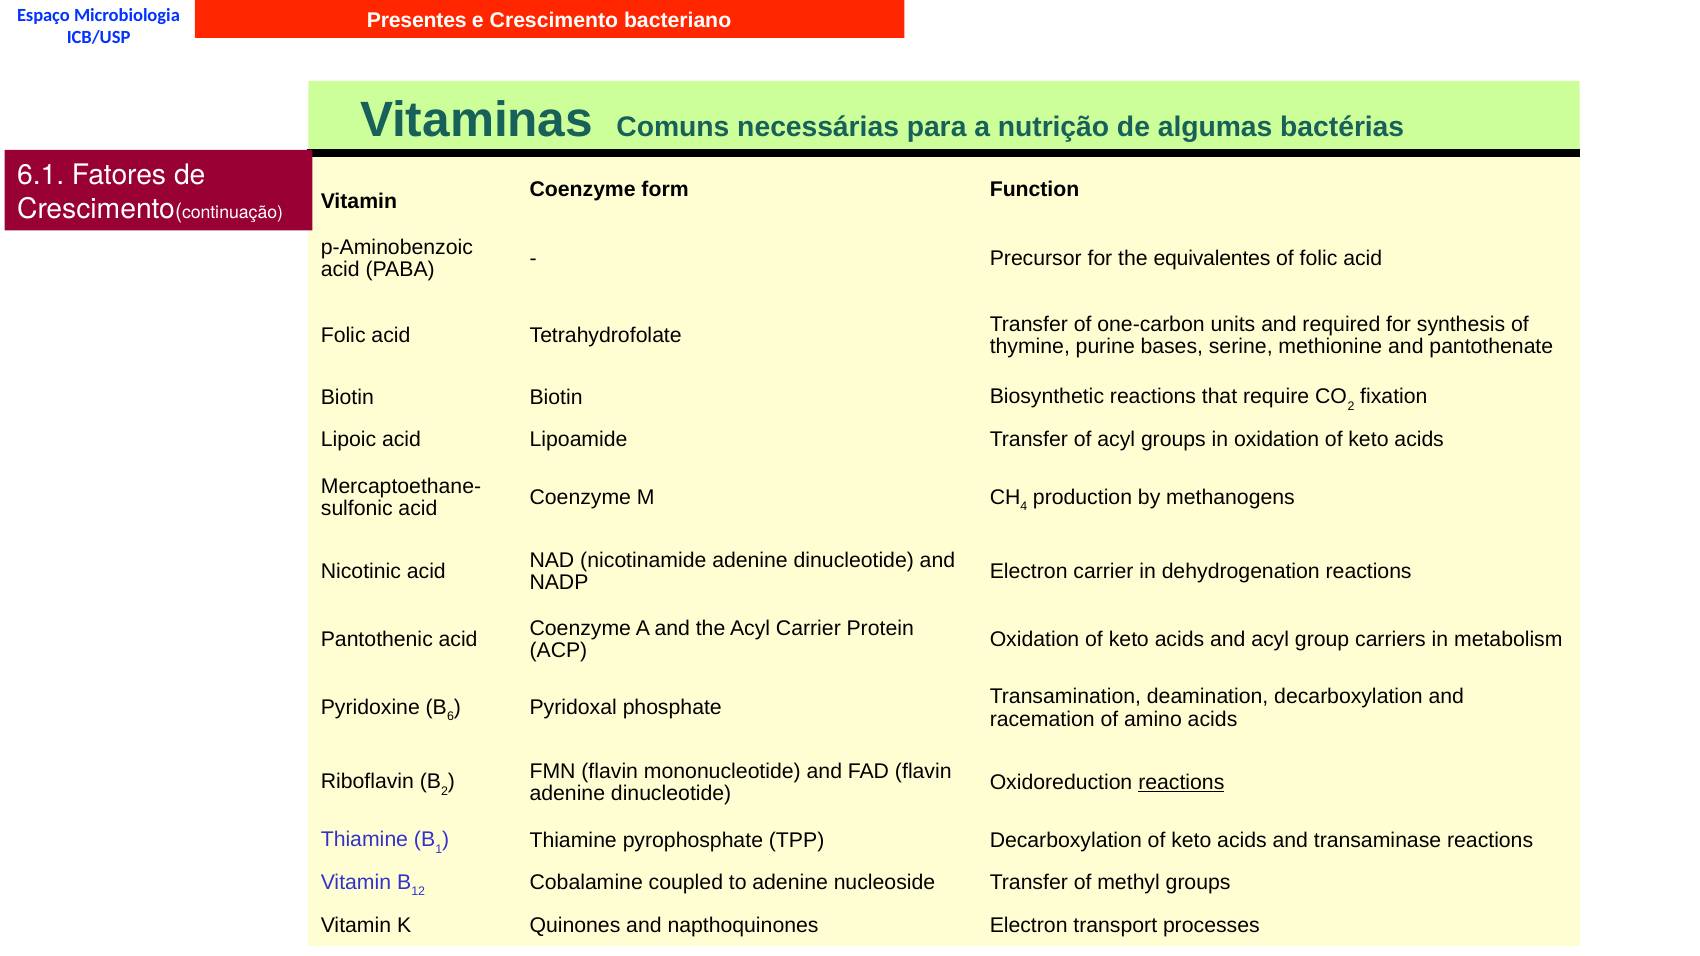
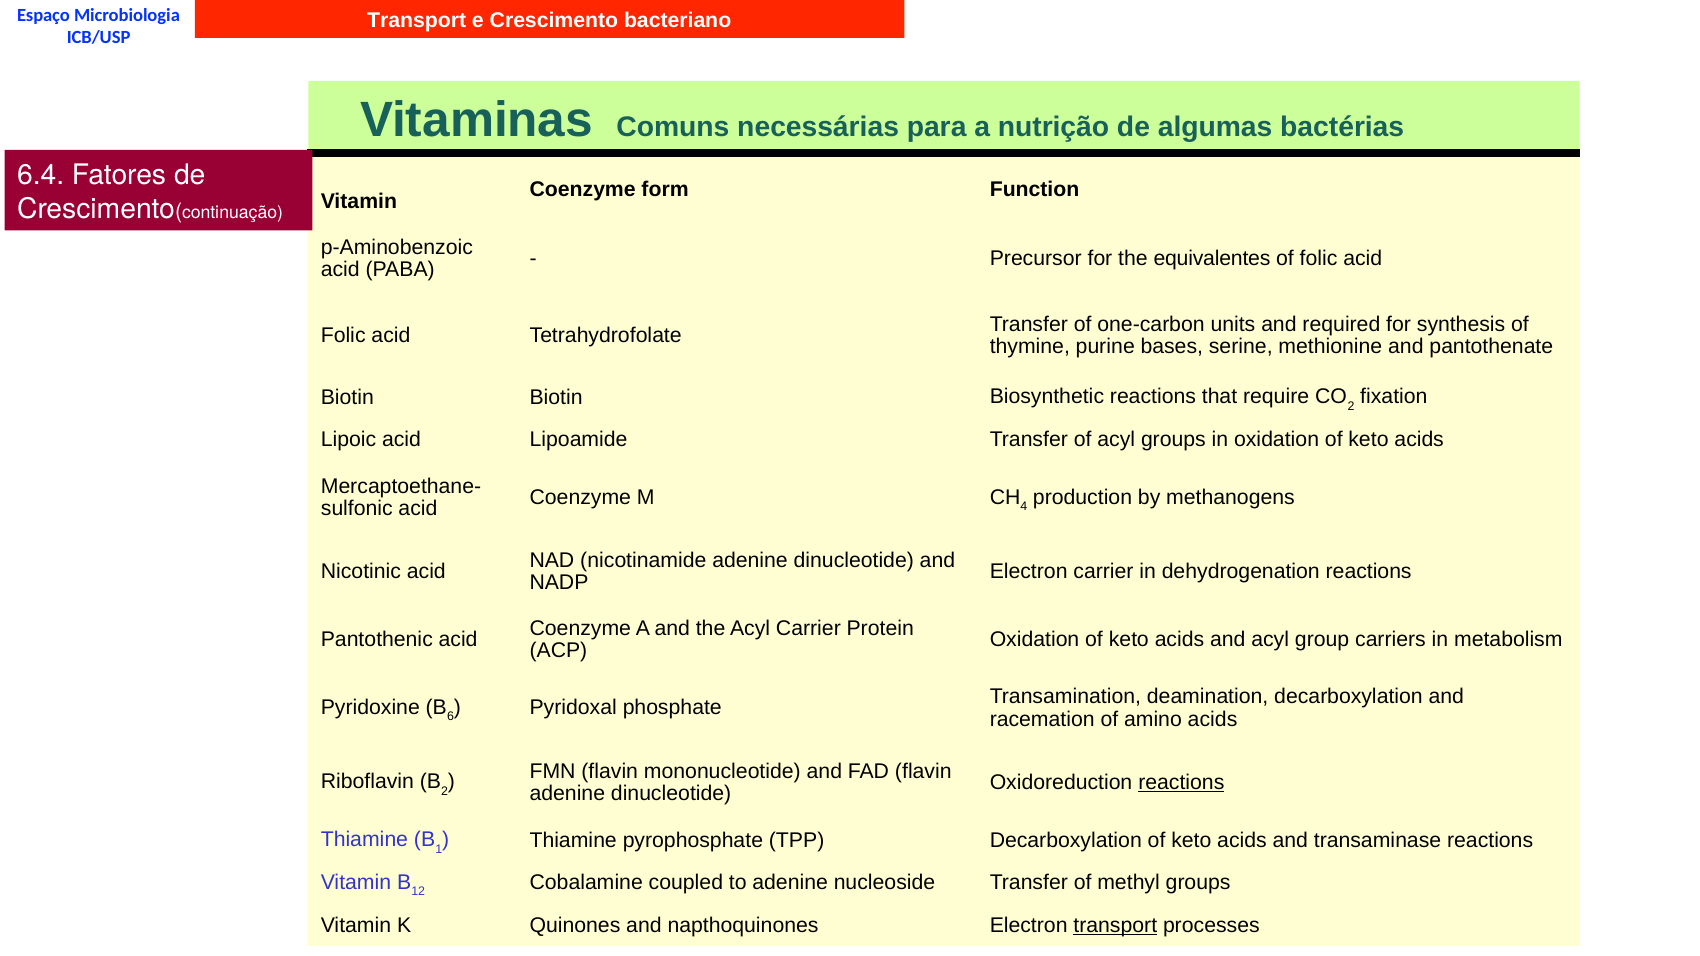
Presentes: Presentes -> Transport (417, 20)
6.1: 6.1 -> 6.4 (41, 175)
transport underline: none -> present (1115, 925)
